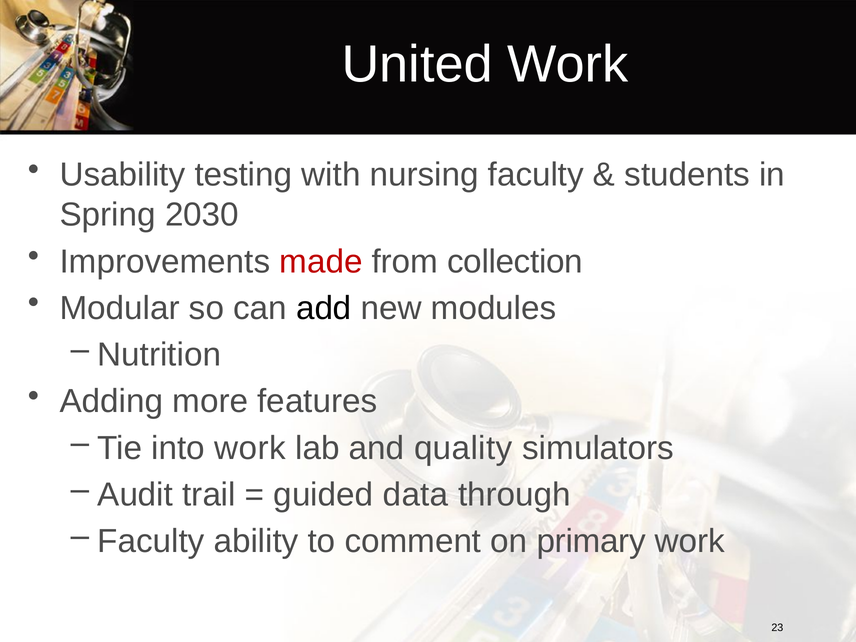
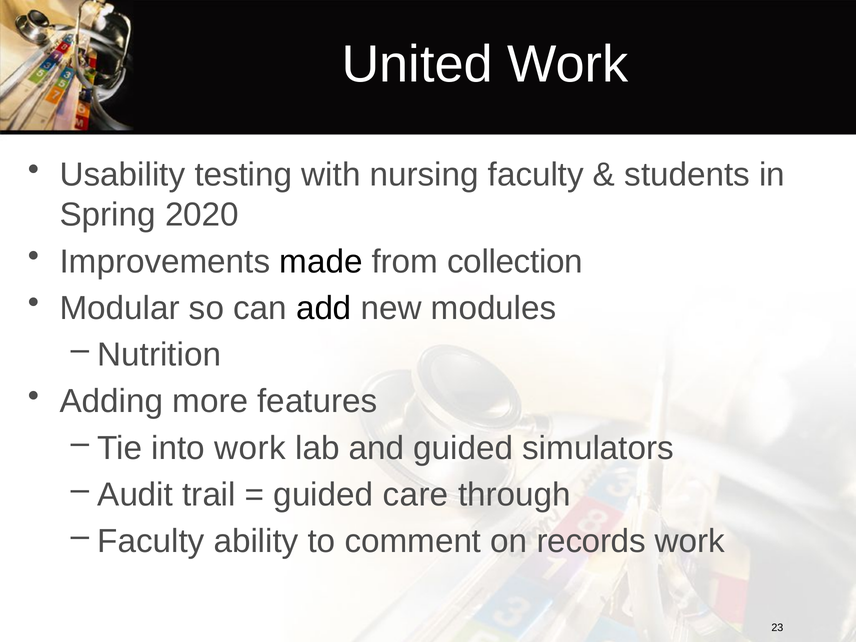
2030: 2030 -> 2020 (202, 215)
made colour: red -> black (321, 262)
and quality: quality -> guided (463, 448)
data: data -> care (416, 495)
primary: primary -> records (591, 541)
